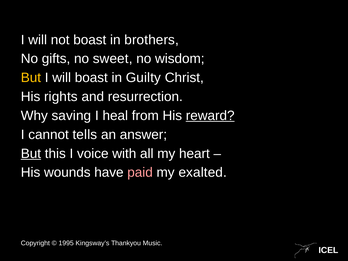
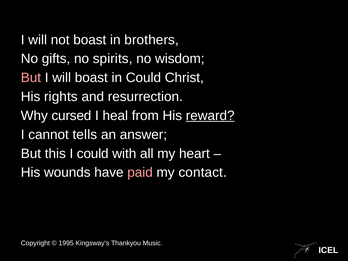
sweet: sweet -> spirits (113, 59)
But colour: yellow -> pink (31, 78)
in Guilty: Guilty -> Could (143, 78)
saving: saving -> cursed (72, 116)
But underline: present -> none (31, 154)
I voice: voice -> could (93, 154)
exalted: exalted -> contact (203, 173)
